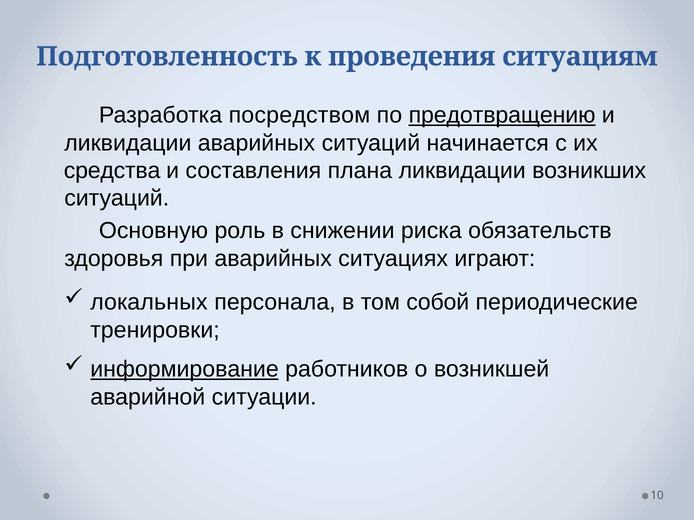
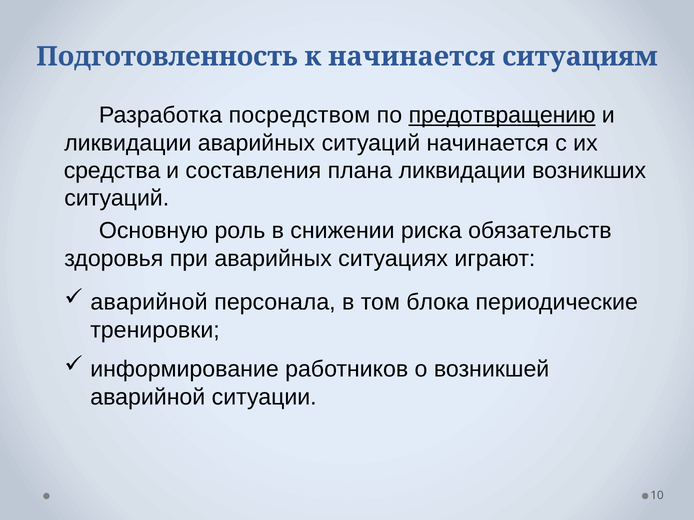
к проведения: проведения -> начинается (412, 57)
локальных: локальных -> аварийной (149, 303)
собой: собой -> блока (438, 303)
информирование underline: present -> none (185, 370)
